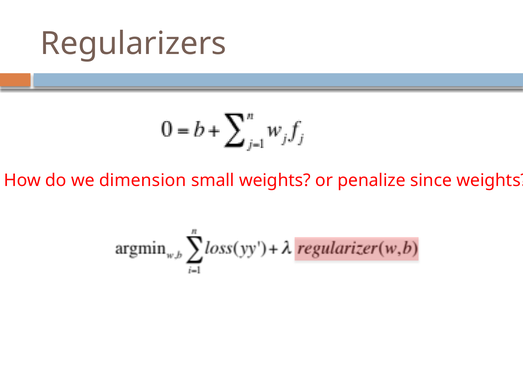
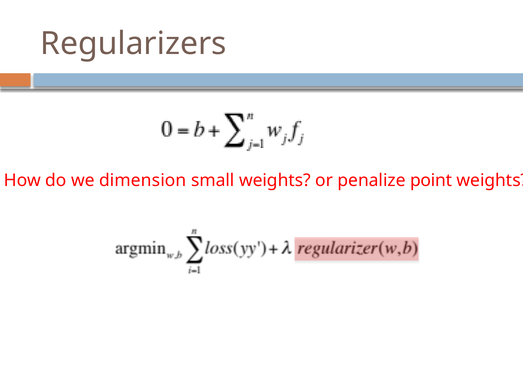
since: since -> point (431, 181)
